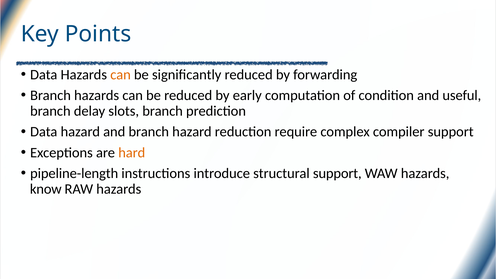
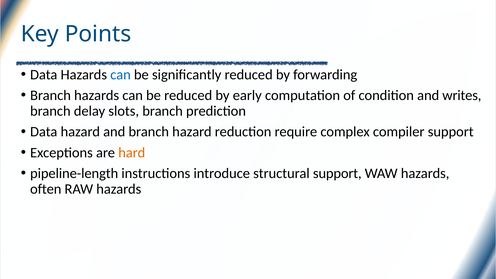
can colour: orange -> blue (121, 75)
useful: useful -> writes (462, 95)
know: know -> often (46, 189)
